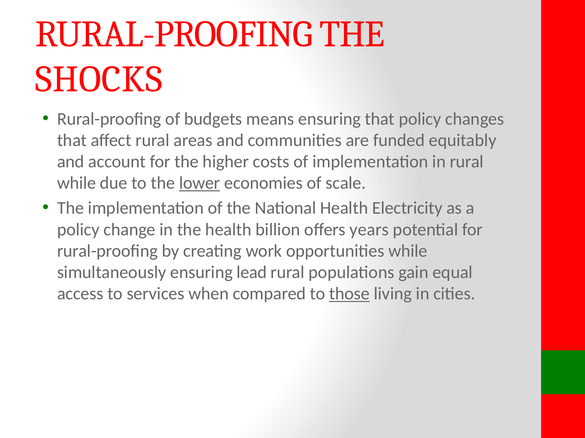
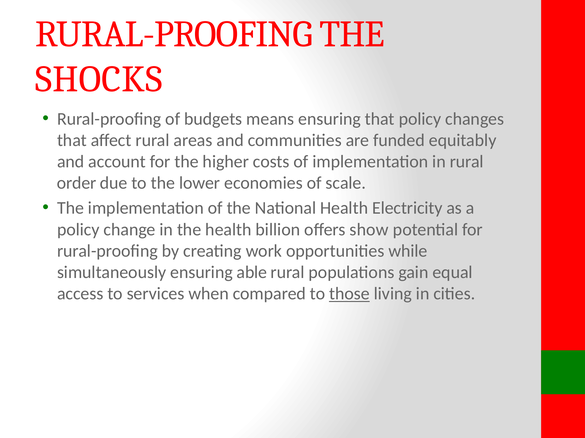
while: while -> order (77, 183)
lower underline: present -> none (200, 183)
years: years -> show (369, 230)
lead: lead -> able (252, 273)
